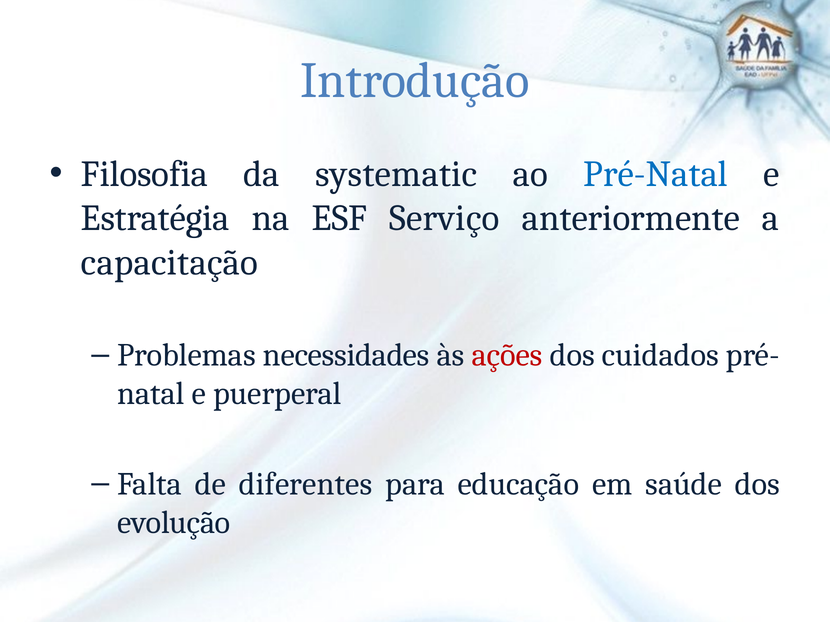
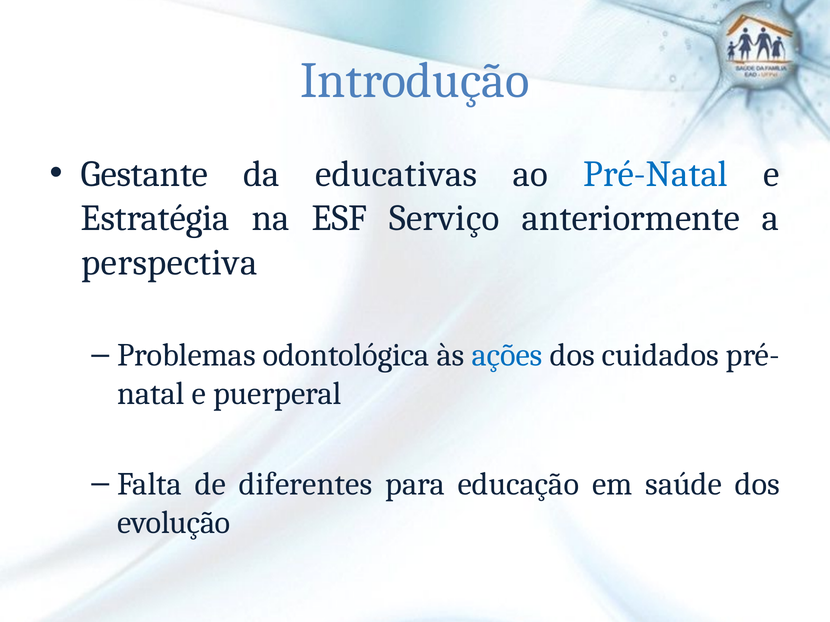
Filosofia: Filosofia -> Gestante (144, 174)
systematic: systematic -> educativas (396, 174)
capacitação: capacitação -> perspectiva (169, 263)
necessidades: necessidades -> odontológica (346, 355)
ações colour: red -> blue (507, 355)
